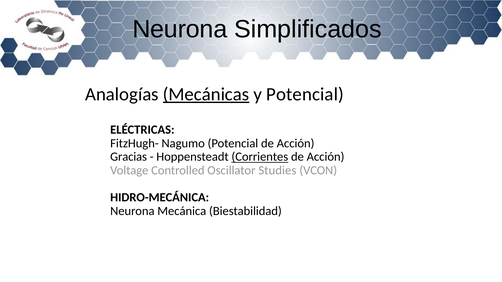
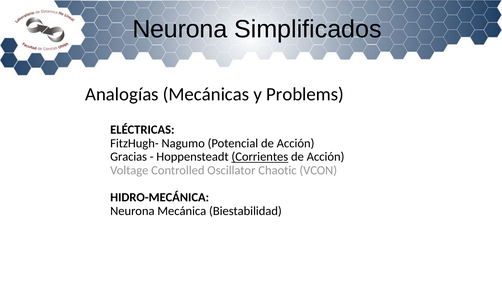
Mecánicas underline: present -> none (206, 94)
y Potencial: Potencial -> Problems (305, 94)
Studies: Studies -> Chaotic (277, 171)
